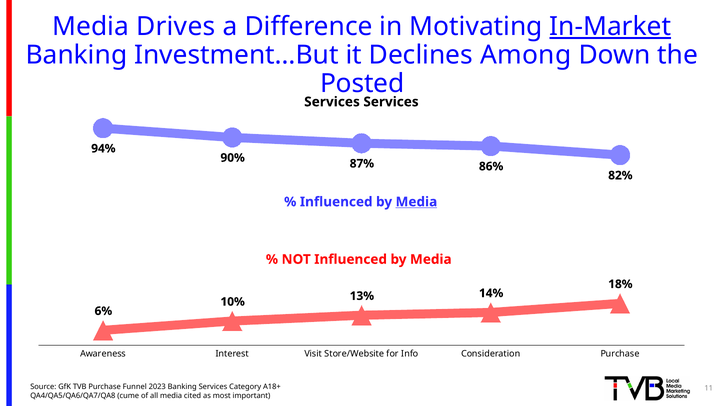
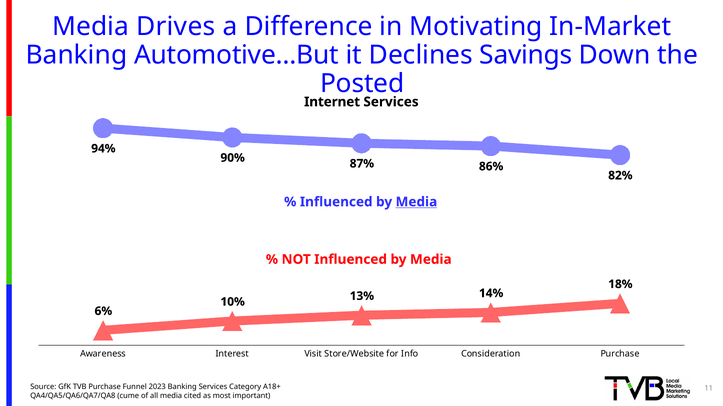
In-Market underline: present -> none (610, 27)
Investment…But: Investment…But -> Automotive…But (237, 55)
Among: Among -> Savings (526, 55)
Services: Services -> Internet (332, 102)
